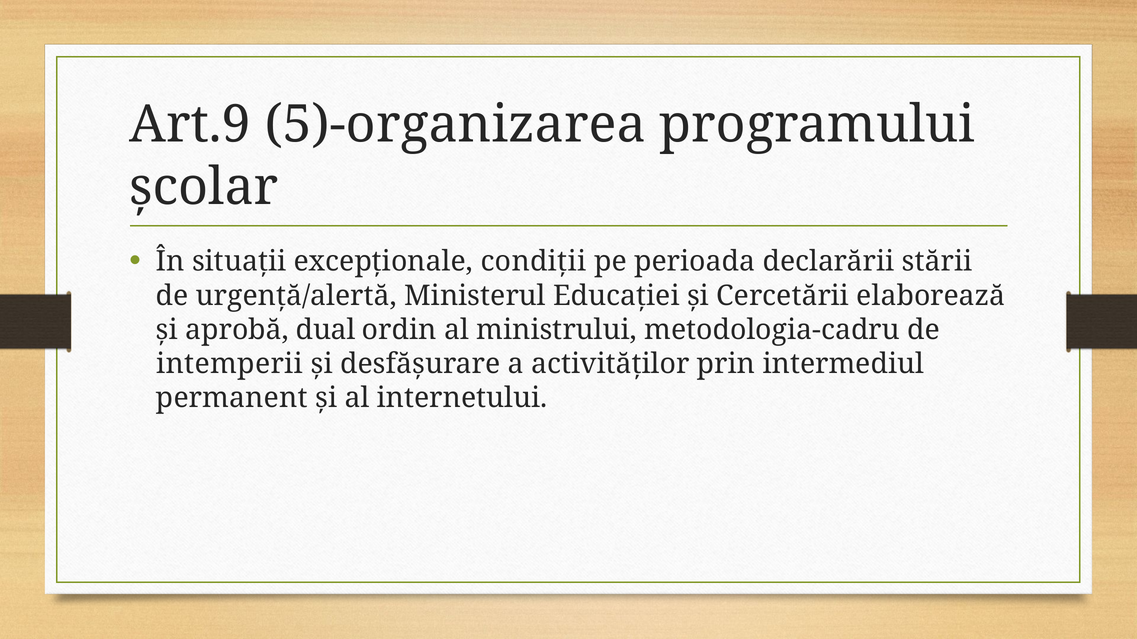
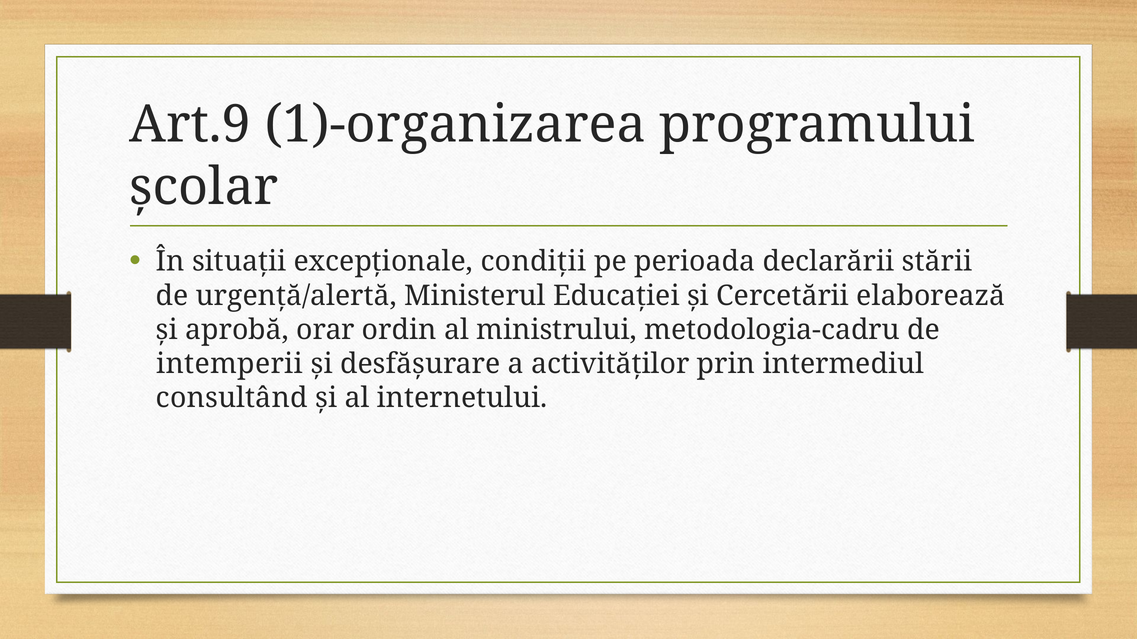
5)-organizarea: 5)-organizarea -> 1)-organizarea (455, 125)
dual: dual -> orar (326, 330)
permanent: permanent -> consultând (232, 398)
